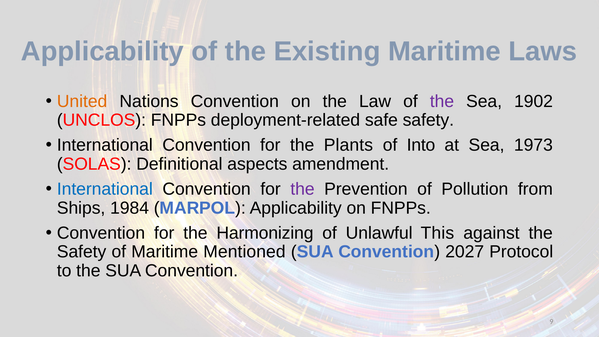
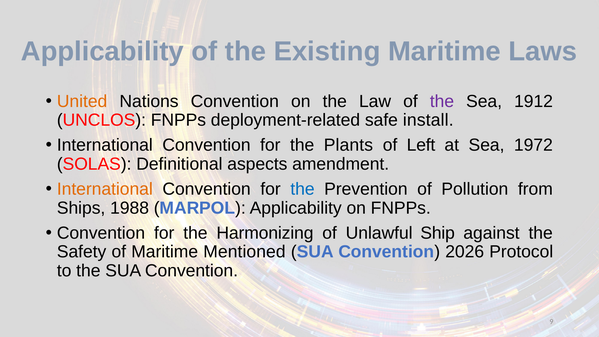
1902: 1902 -> 1912 (534, 101)
safe safety: safety -> install (428, 120)
Into: Into -> Left (421, 145)
1973: 1973 -> 1972 (533, 145)
International colour: blue -> orange (105, 189)
the colour: purple -> blue (302, 189)
1984: 1984 -> 1988 (130, 208)
This: This -> Ship (438, 233)
2027: 2027 -> 2026 (465, 252)
